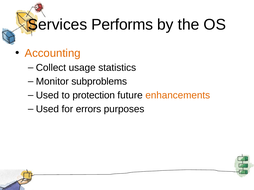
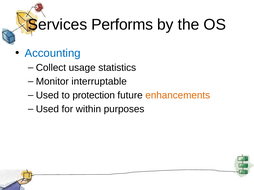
Accounting colour: orange -> blue (53, 53)
subproblems: subproblems -> interruptable (99, 82)
errors: errors -> within (88, 109)
